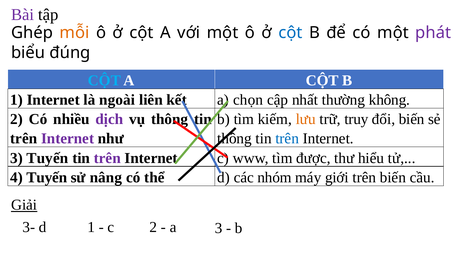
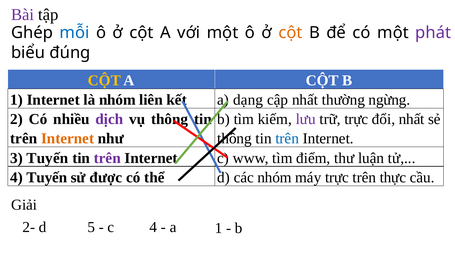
mỗi colour: orange -> blue (75, 33)
cột colour: blue -> orange (290, 33)
CỘT colour: light blue -> yellow (104, 80)
là ngoài: ngoài -> nhóm (117, 100)
chọn: chọn -> dạng (248, 100)
không: không -> ngừng (389, 100)
lưu colour: orange -> purple (306, 119)
trữ truy: truy -> trực (356, 119)
đổi biến: biến -> nhất (412, 119)
Internet colour: purple -> orange (68, 139)
được: được -> điểm (313, 158)
hiểu: hiểu -> luận (371, 158)
nâng: nâng -> được (106, 177)
máy giới: giới -> trực (337, 177)
trên biến: biến -> thực (393, 177)
Giải underline: present -> none (24, 205)
3-: 3- -> 2- (29, 227)
d 1: 1 -> 5 (91, 227)
c 2: 2 -> 4 (153, 227)
a 3: 3 -> 1 (219, 228)
